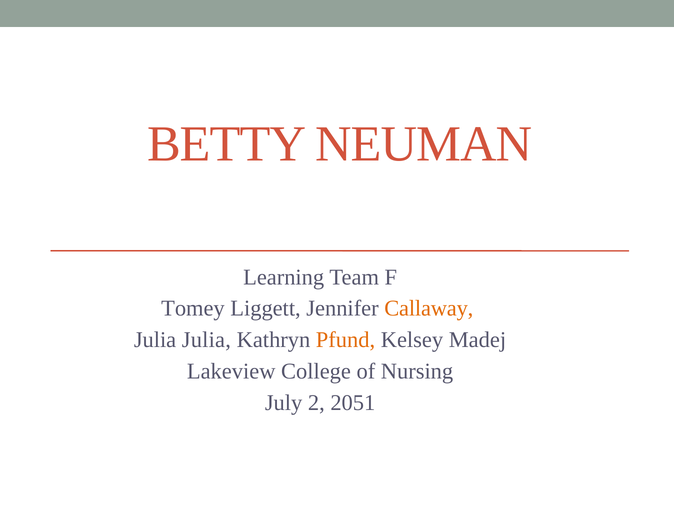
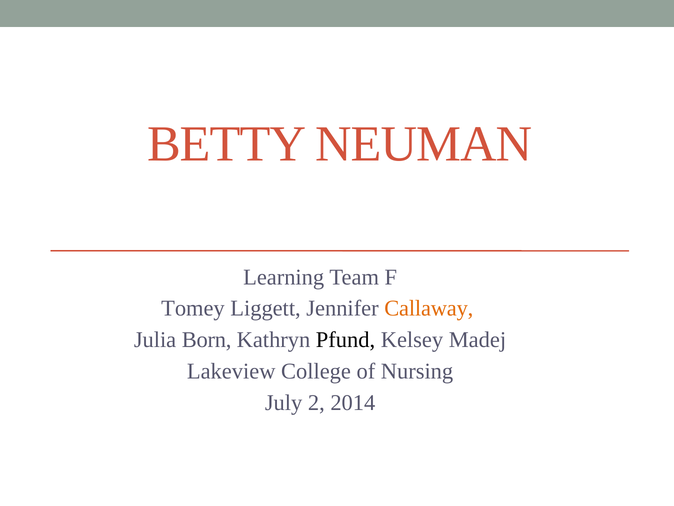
Julia Julia: Julia -> Born (207, 340)
Pfund colour: orange -> black (346, 340)
2051: 2051 -> 2014 (353, 403)
